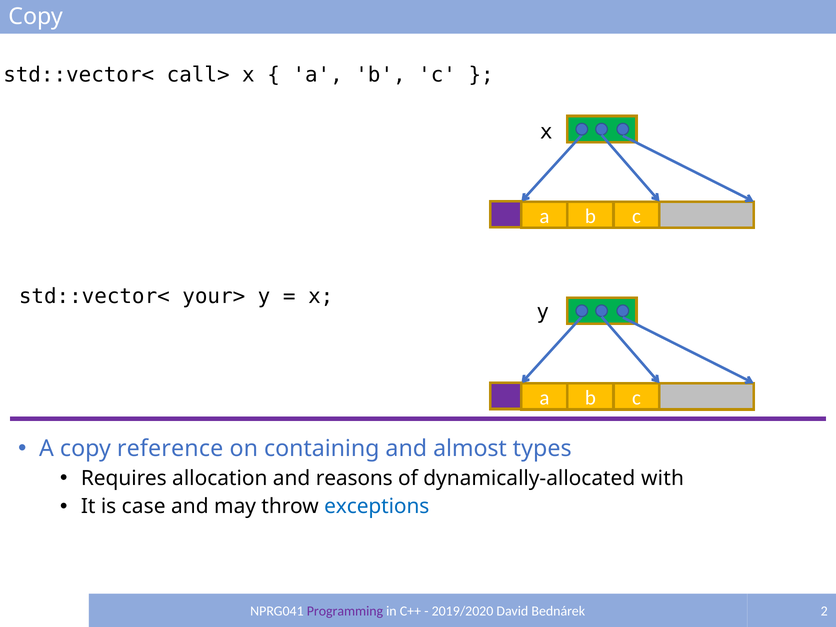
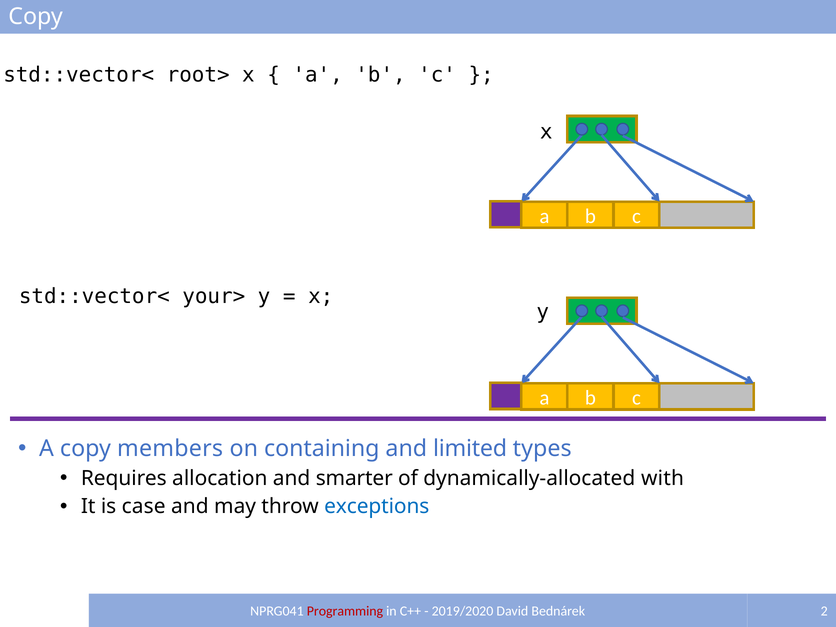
call>: call> -> root> (198, 75)
reference: reference -> members (170, 449)
almost: almost -> limited (470, 449)
reasons: reasons -> smarter (354, 478)
Programming colour: purple -> red (345, 611)
